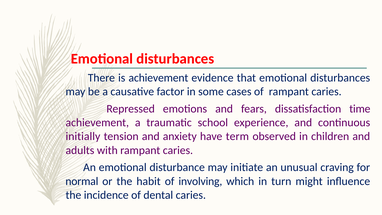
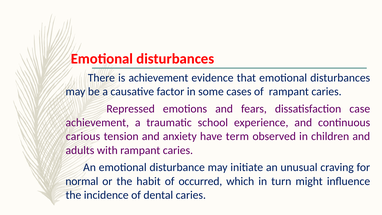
time: time -> case (360, 109)
initially: initially -> carious (83, 136)
involving: involving -> occurred (200, 181)
